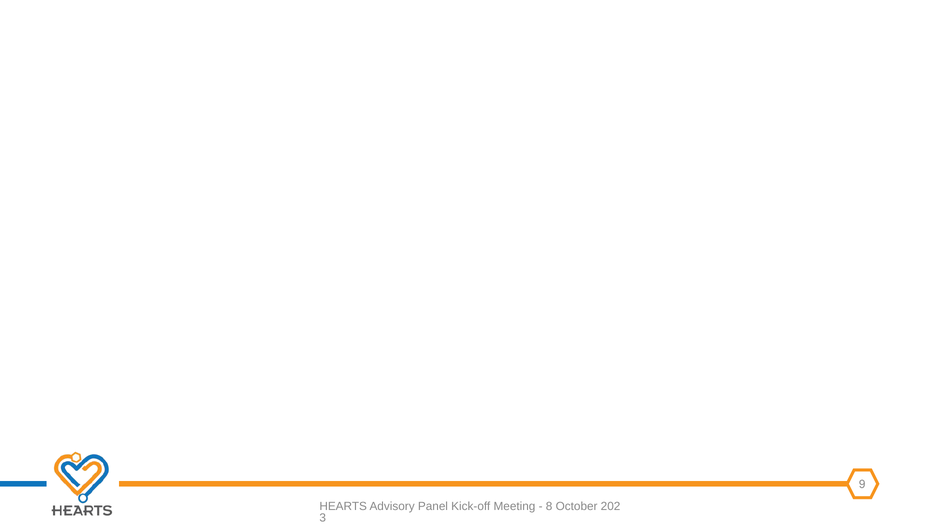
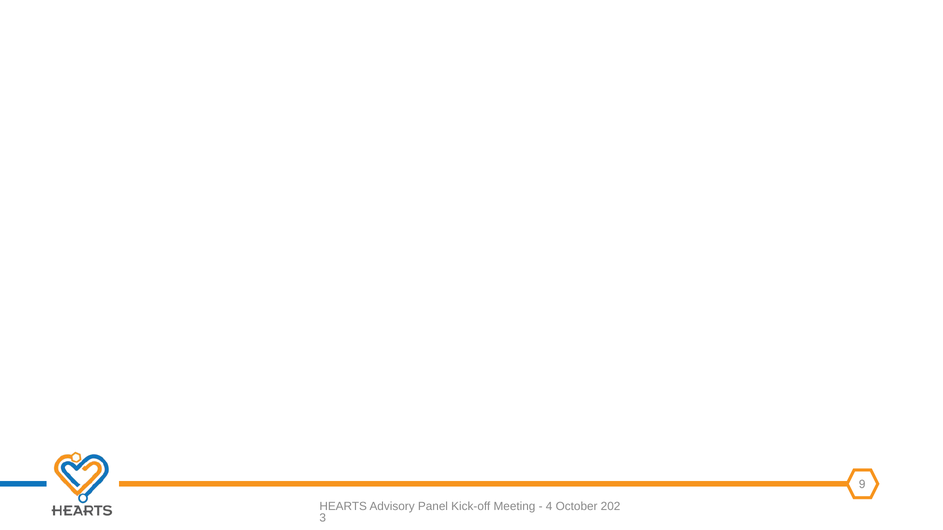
8: 8 -> 4 (549, 507)
